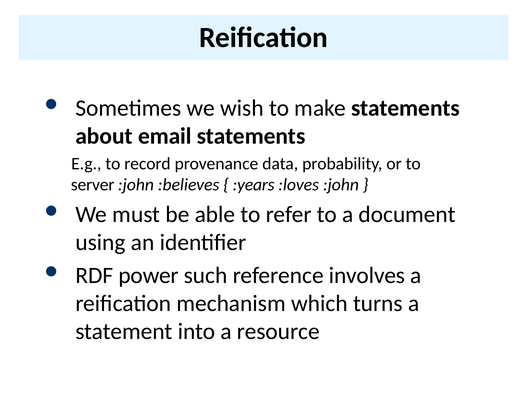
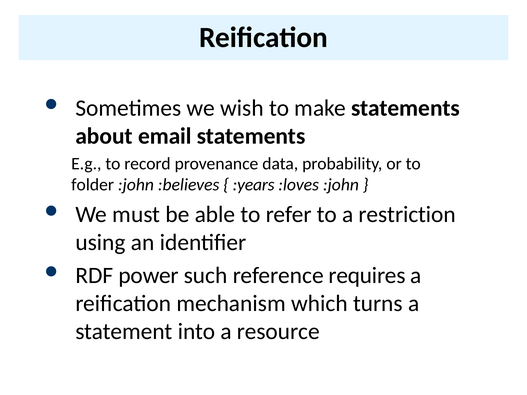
server: server -> folder (93, 185)
document: document -> restriction (407, 215)
involves: involves -> requires (367, 276)
